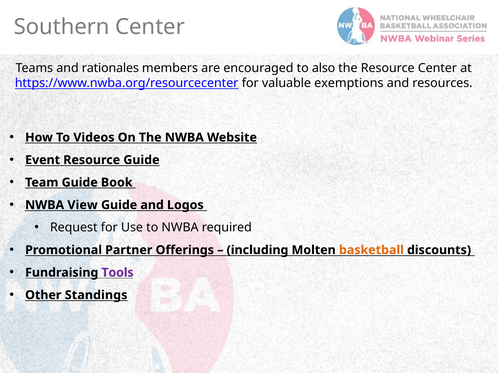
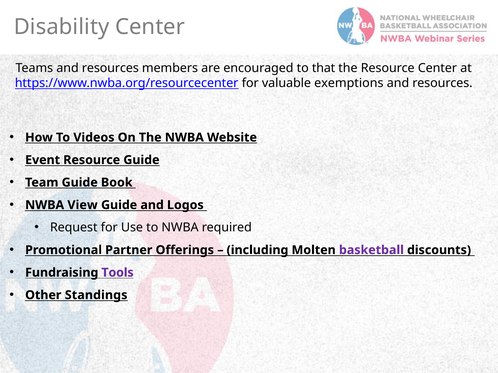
Southern: Southern -> Disability (62, 27)
Teams and rationales: rationales -> resources (110, 68)
also: also -> that (324, 68)
basketball colour: orange -> purple (371, 250)
